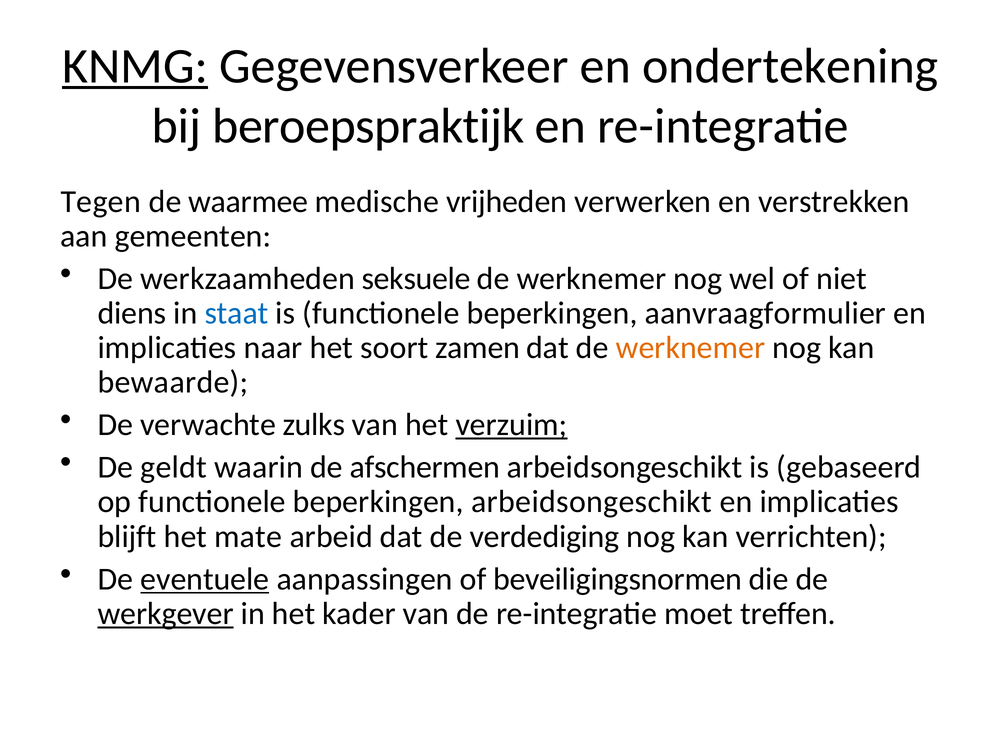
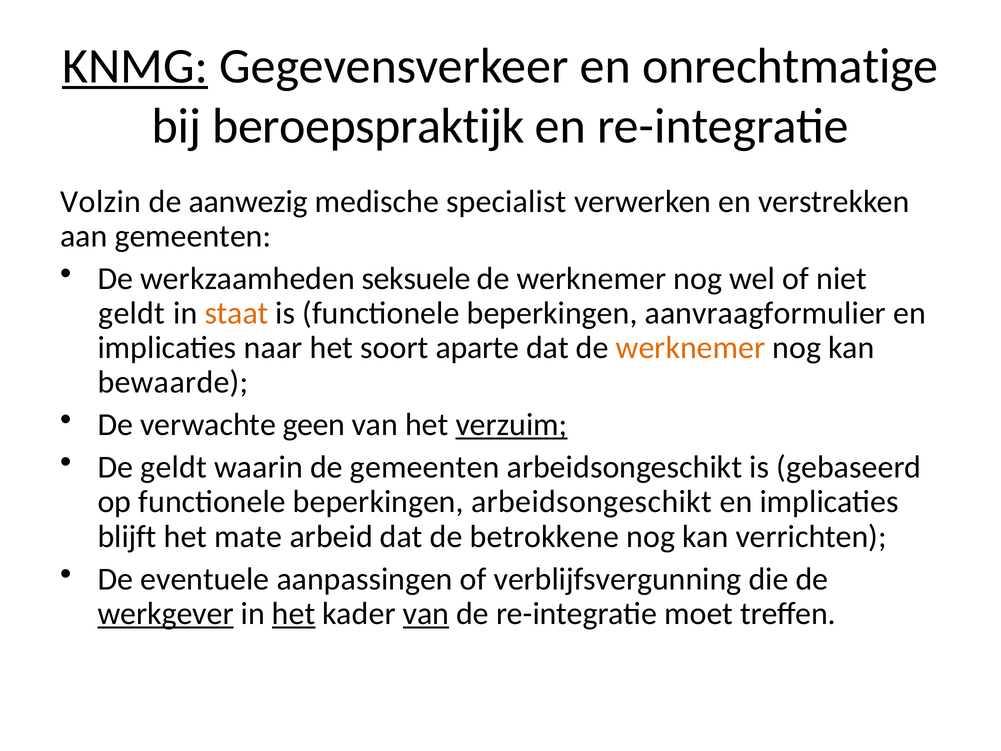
ondertekening: ondertekening -> onrechtmatige (790, 66)
Tegen: Tegen -> Volzin (101, 202)
waarmee: waarmee -> aanwezig (248, 202)
vrijheden: vrijheden -> specialist (506, 202)
diens: diens -> geldt (132, 313)
staat colour: blue -> orange (236, 313)
zamen: zamen -> aparte (477, 348)
zulks: zulks -> geen (314, 425)
de afschermen: afschermen -> gemeenten (425, 467)
verdediging: verdediging -> betrokkene (544, 536)
eventuele underline: present -> none (205, 579)
beveiligingsnormen: beveiligingsnormen -> verblijfsvergunning (618, 579)
het underline: none -> present (294, 613)
van underline: none -> present (426, 613)
